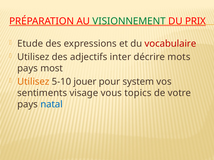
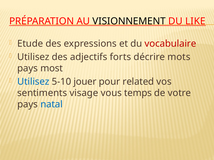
VISIONNEMENT colour: green -> black (129, 21)
PRIX: PRIX -> LIKE (195, 21)
inter: inter -> forts (120, 57)
Utilisez colour: orange -> blue (33, 82)
system: system -> related (138, 82)
topics: topics -> temps (138, 93)
